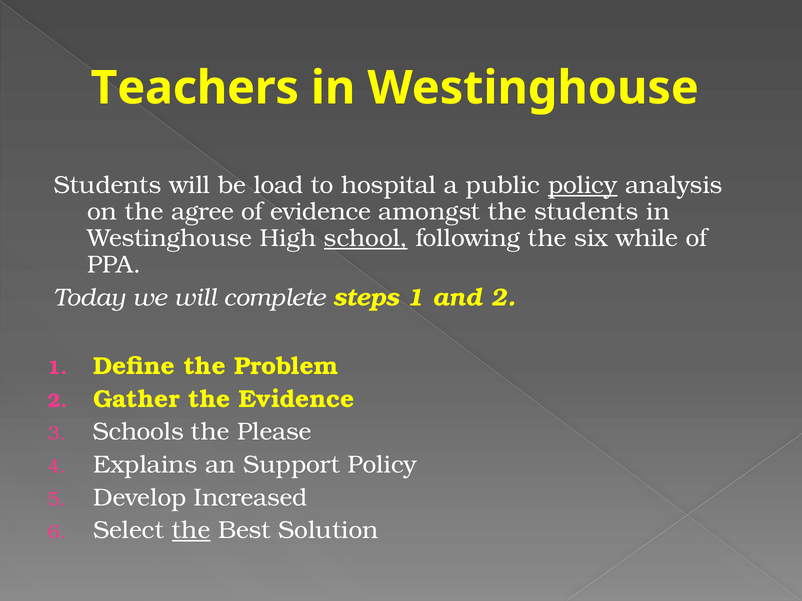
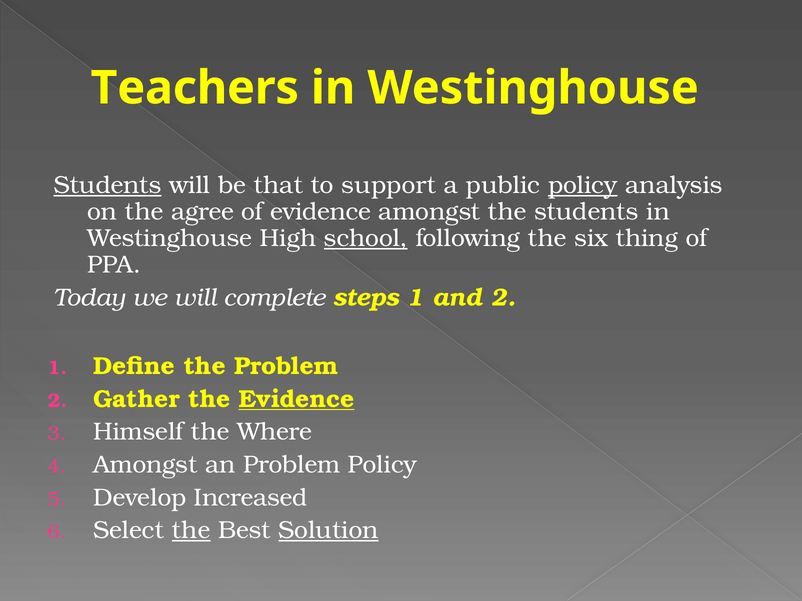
Students underline: none -> present (107, 185)
load: load -> that (278, 185)
hospital: hospital -> support (389, 185)
while: while -> thing (647, 238)
Evidence underline: none -> present (297, 399)
Schools: Schools -> Himself (138, 432)
Please: Please -> Where (275, 432)
Explains: Explains -> Amongst (145, 465)
an Support: Support -> Problem (292, 465)
Solution underline: none -> present (328, 531)
